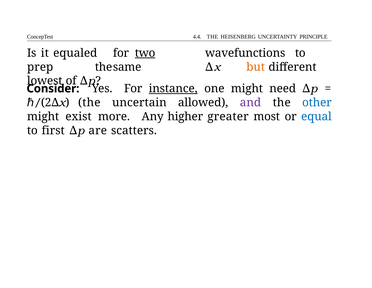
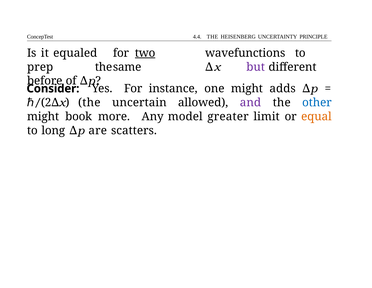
but colour: orange -> purple (256, 67)
lowest: lowest -> before (45, 81)
instance underline: present -> none (173, 88)
need: need -> adds (283, 88)
exist: exist -> book (79, 116)
higher: higher -> model (185, 116)
most: most -> limit (267, 116)
equal colour: blue -> orange (316, 116)
first: first -> long (53, 130)
